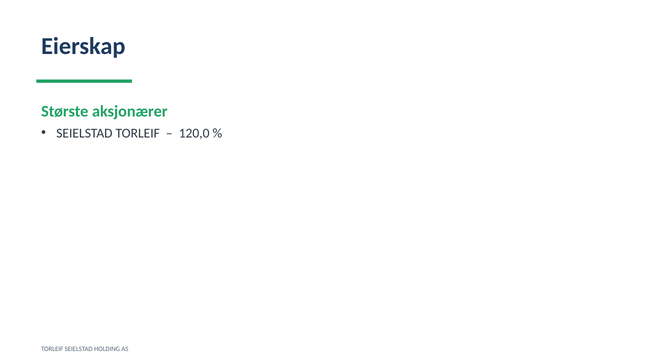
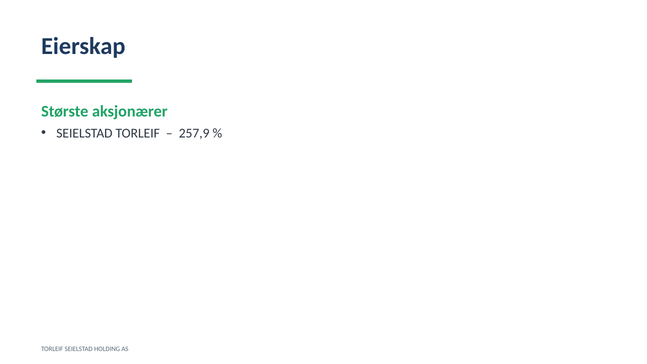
120,0: 120,0 -> 257,9 (194, 133)
